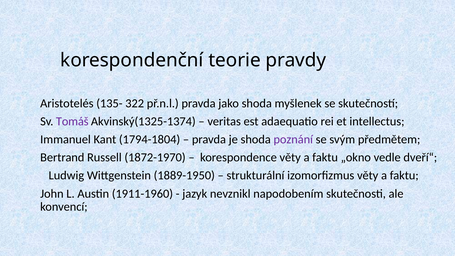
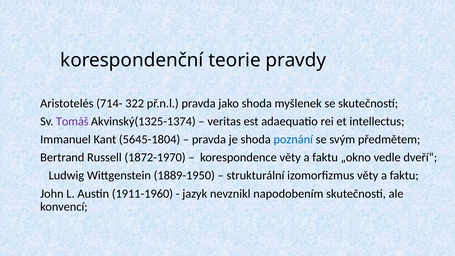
135-: 135- -> 714- (109, 103)
1794-1804: 1794-1804 -> 5645-1804 (150, 139)
poznání colour: purple -> blue (293, 139)
